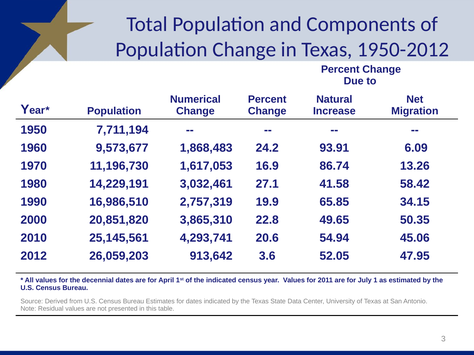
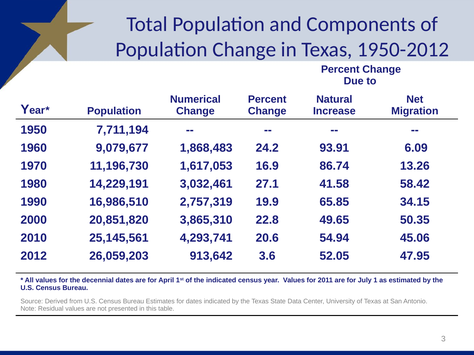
9,573,677: 9,573,677 -> 9,079,677 (122, 148)
